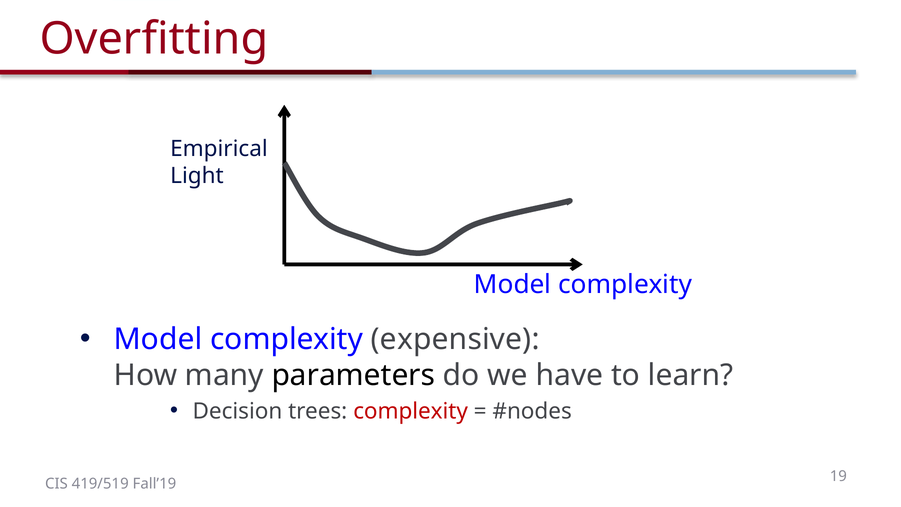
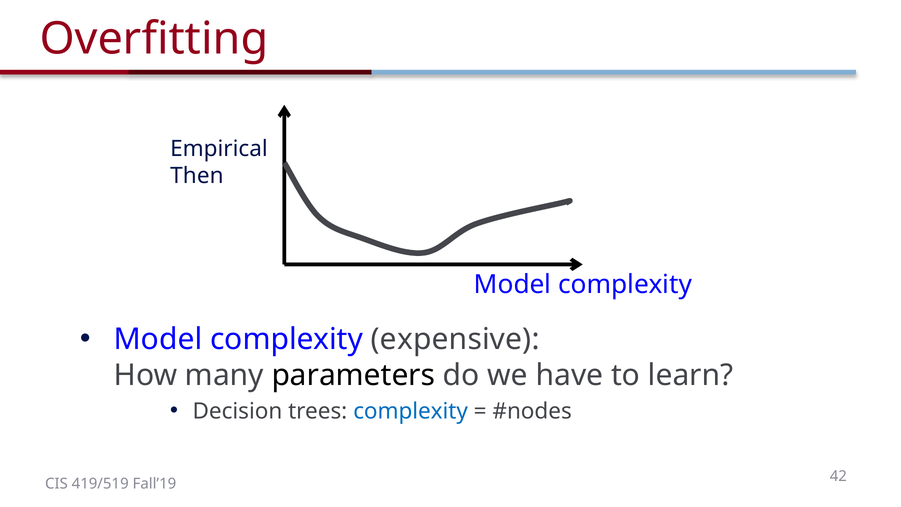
Light: Light -> Then (197, 176)
complexity colour: red -> blue (411, 411)
19: 19 -> 42 (838, 476)
